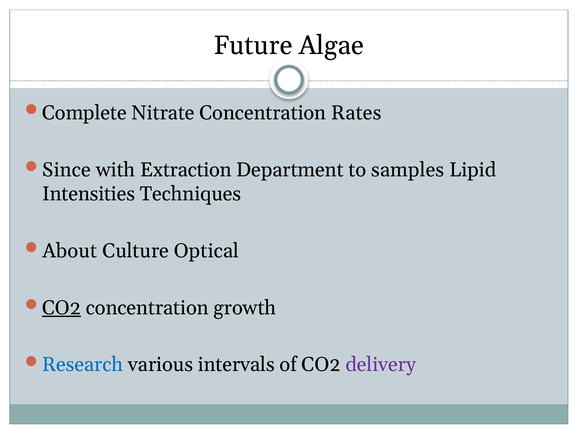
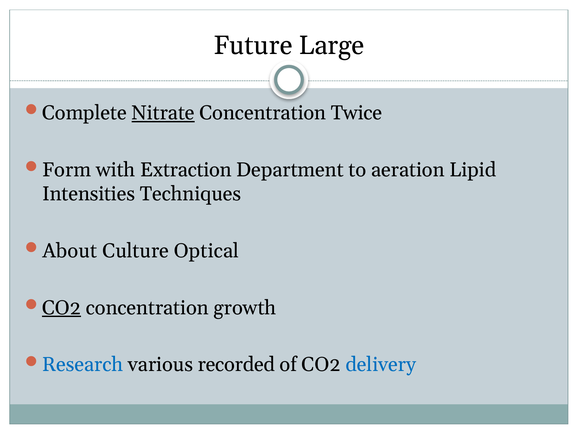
Algae: Algae -> Large (332, 46)
Nitrate underline: none -> present (163, 113)
Rates: Rates -> Twice (357, 113)
Since: Since -> Form (67, 170)
samples: samples -> aeration (408, 170)
intervals: intervals -> recorded (236, 364)
delivery colour: purple -> blue (381, 364)
